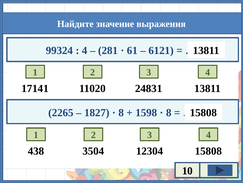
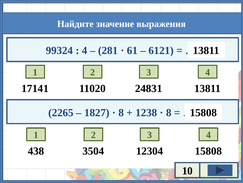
1598: 1598 -> 1238 (146, 112)
